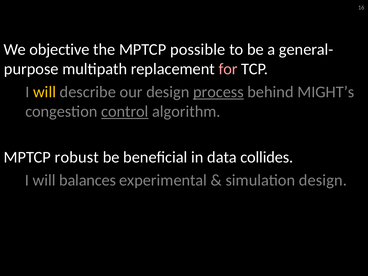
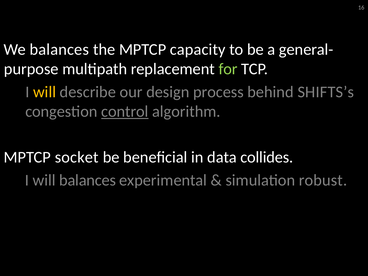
We objective: objective -> balances (59, 49)
possible: possible -> capacity (198, 49)
for colour: pink -> light green (228, 69)
process underline: present -> none (218, 92)
MIGHT’s: MIGHT’s -> SHIFTS’s (326, 92)
robust: robust -> socket (77, 157)
simulation design: design -> robust (323, 180)
